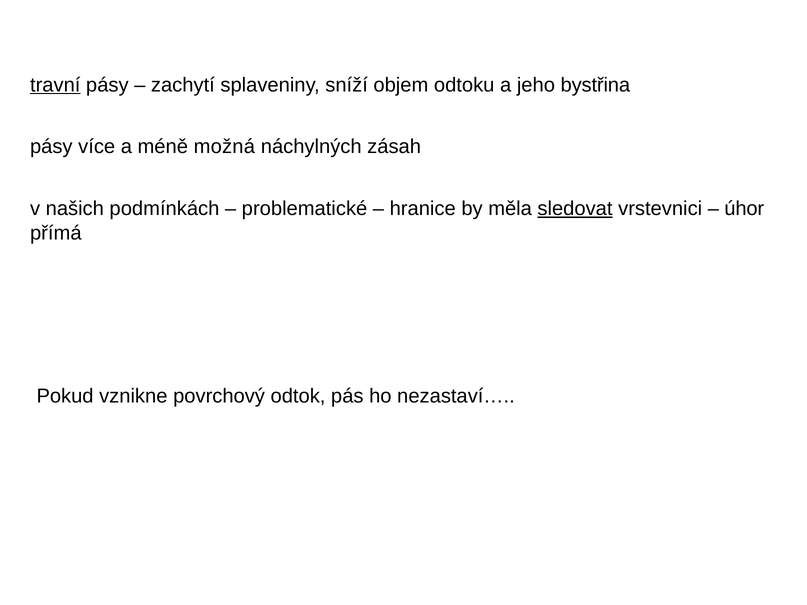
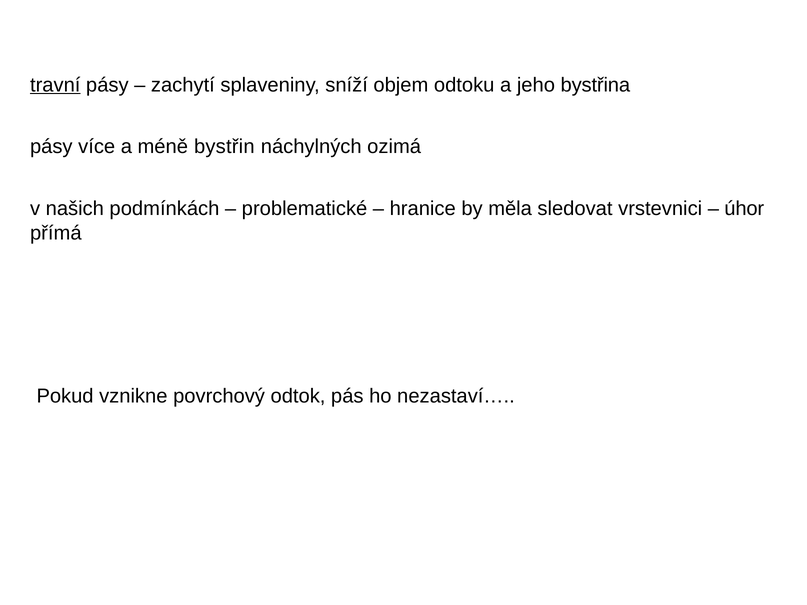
možná: možná -> bystřin (224, 147)
zásah: zásah -> ozimá (394, 147)
sledovat underline: present -> none (575, 209)
